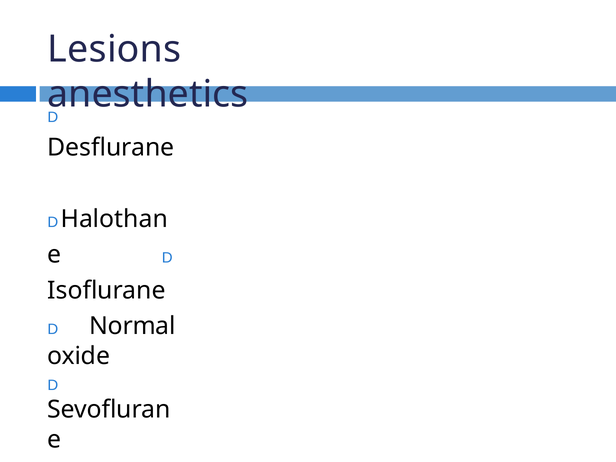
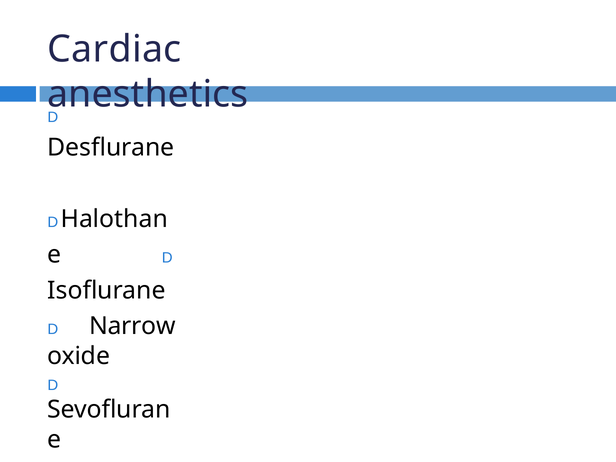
Lesions: Lesions -> Cardiac (114, 49)
Normal: Normal -> Narrow (132, 326)
